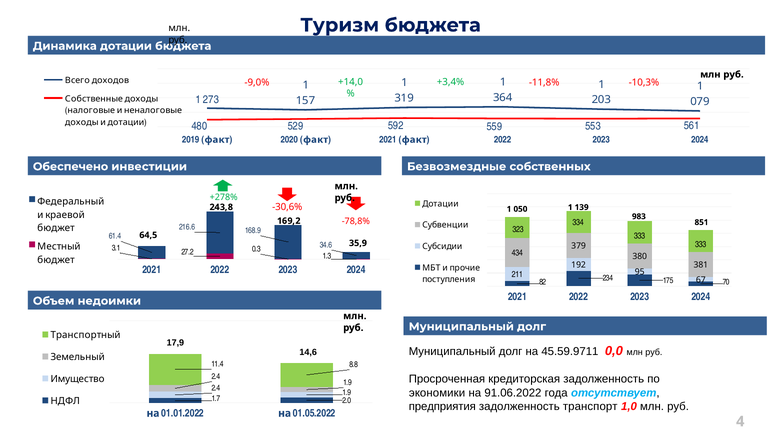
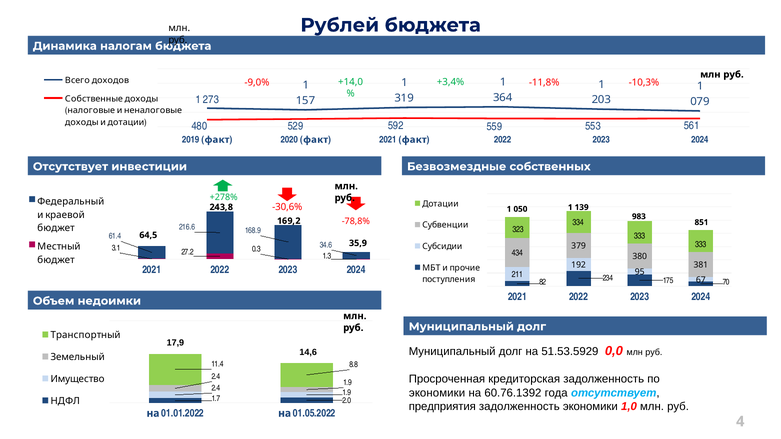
Туризм: Туризм -> Рублей (340, 25)
Динамика дотации: дотации -> налогам (126, 46)
Обеспечено: Обеспечено -> Отсутствует (71, 167)
45.59.9711: 45.59.9711 -> 51.53.5929 (570, 352)
91.06.2022: 91.06.2022 -> 60.76.1392 (513, 393)
задолженность транспорт: транспорт -> экономики (590, 407)
